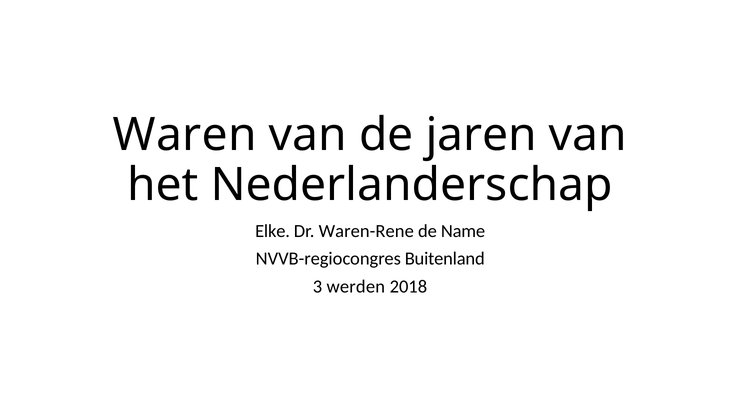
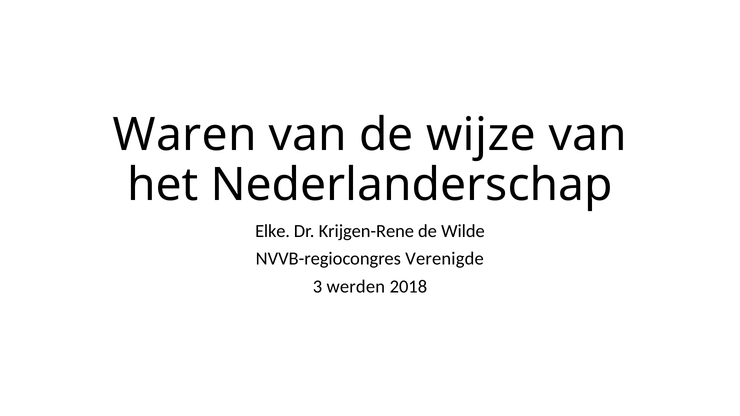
jaren: jaren -> wijze (481, 135)
Waren-Rene: Waren-Rene -> Krijgen-Rene (366, 231)
Name: Name -> Wilde (463, 231)
Buitenland: Buitenland -> Verenigde (445, 259)
